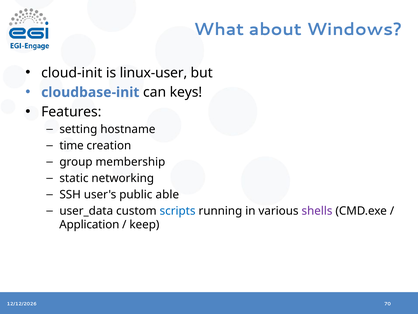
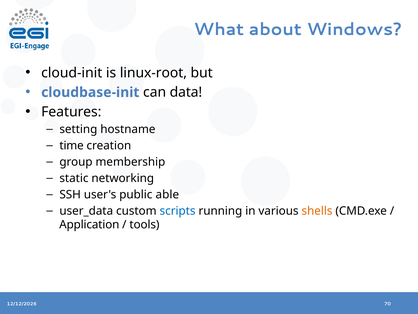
linux-user: linux-user -> linux-root (153, 73)
keys: keys -> data (186, 92)
shells colour: purple -> orange (317, 210)
keep: keep -> tools (144, 224)
